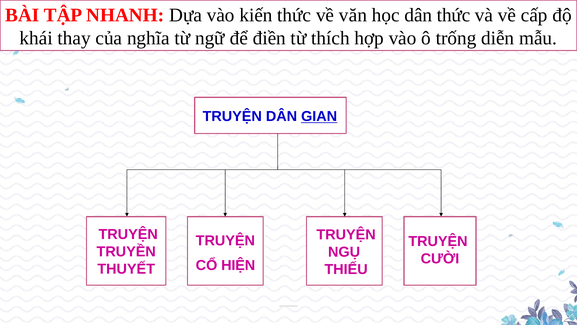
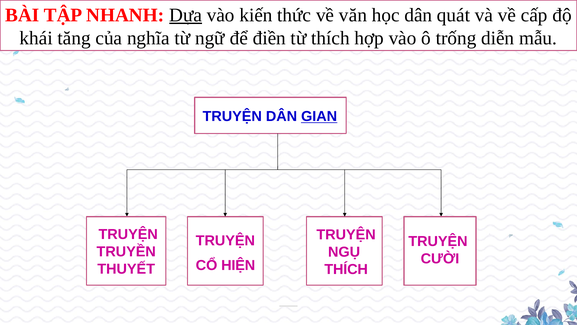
Dựa underline: none -> present (186, 15)
dân thức: thức -> quát (453, 15)
thay: thay -> tăng (74, 38)
THIẾU: THIẾU -> THÍCH (346, 269)
